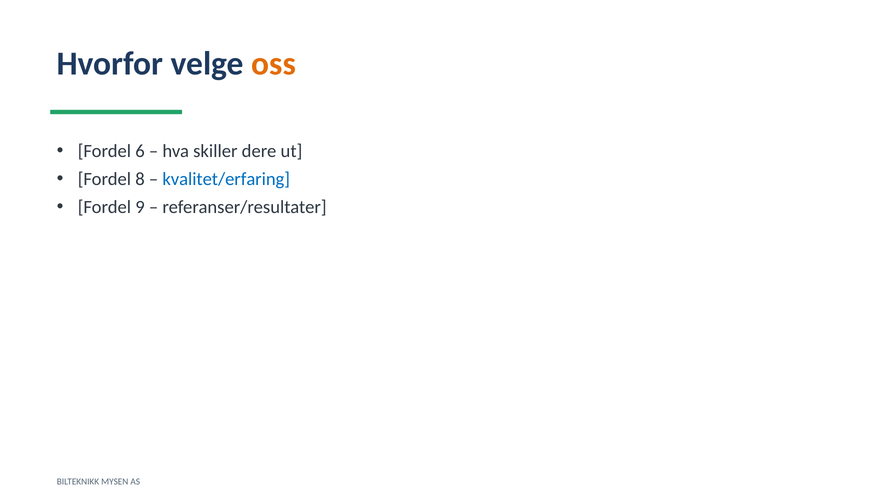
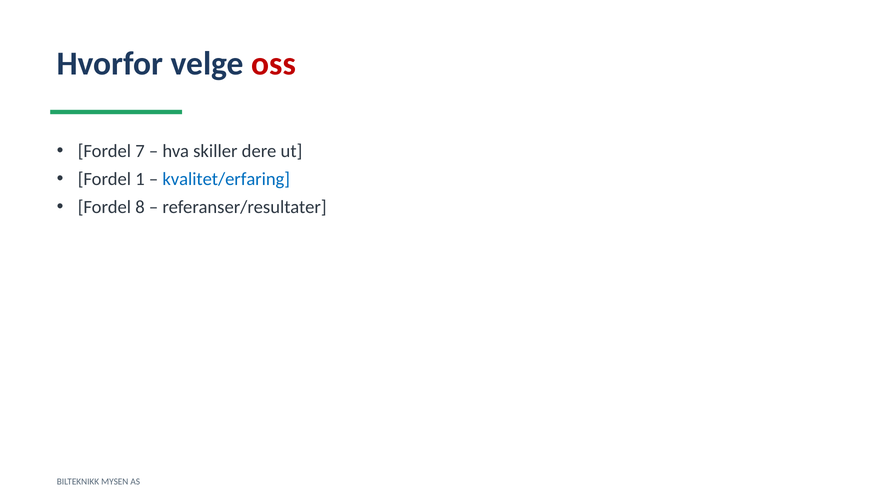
oss colour: orange -> red (274, 64)
6: 6 -> 7 (140, 151)
8: 8 -> 1 (140, 179)
9: 9 -> 8 (140, 207)
